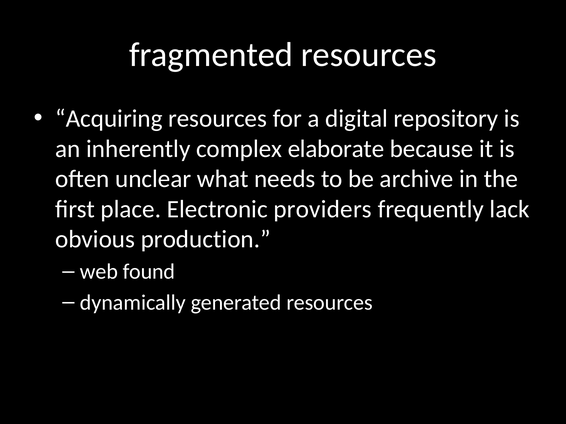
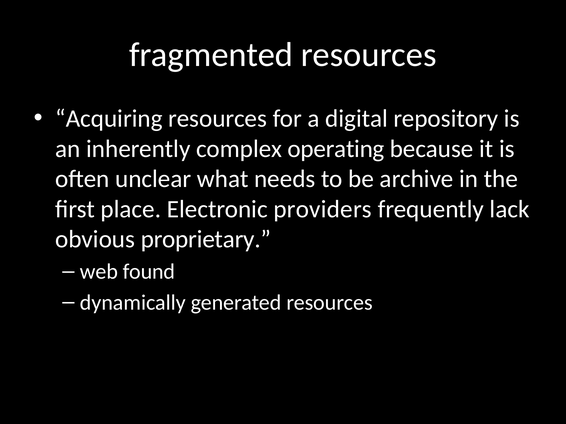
elaborate: elaborate -> operating (336, 149)
production: production -> proprietary (206, 240)
